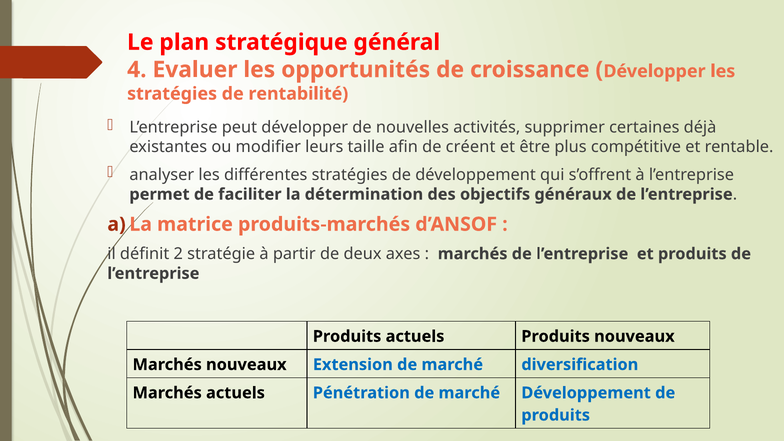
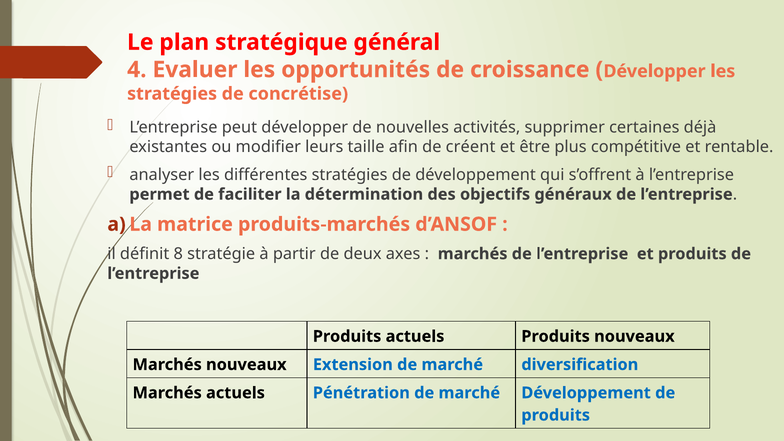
rentabilité: rentabilité -> concrétise (298, 94)
2: 2 -> 8 (178, 254)
